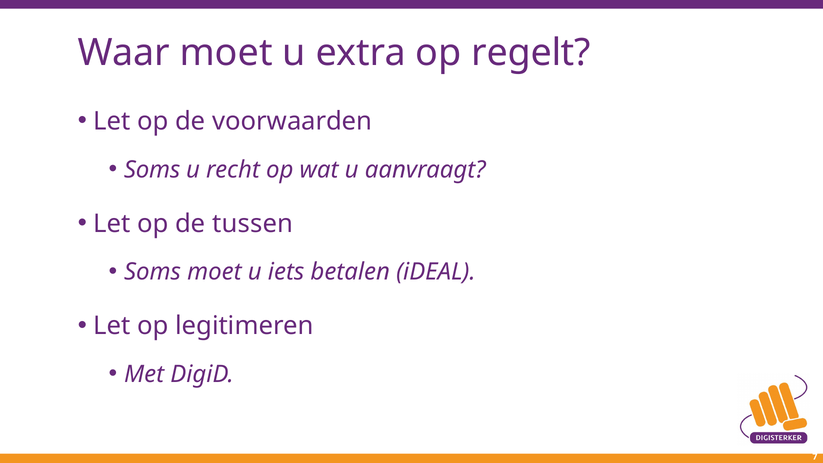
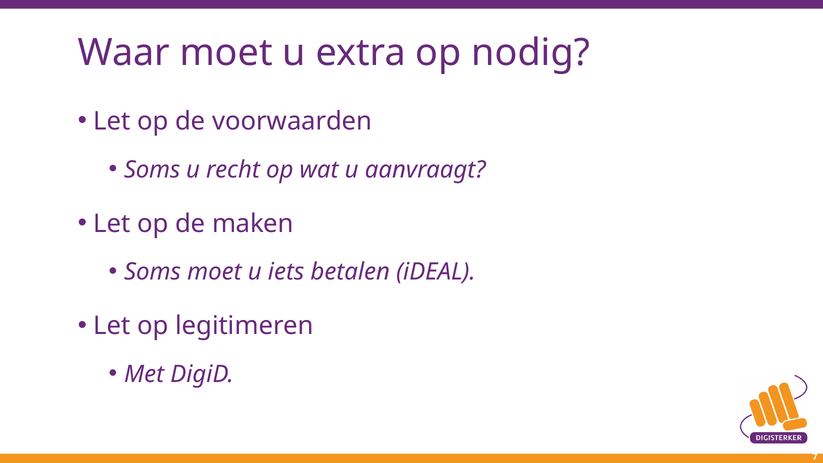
regelt: regelt -> nodig (531, 53)
tussen: tussen -> maken (253, 224)
